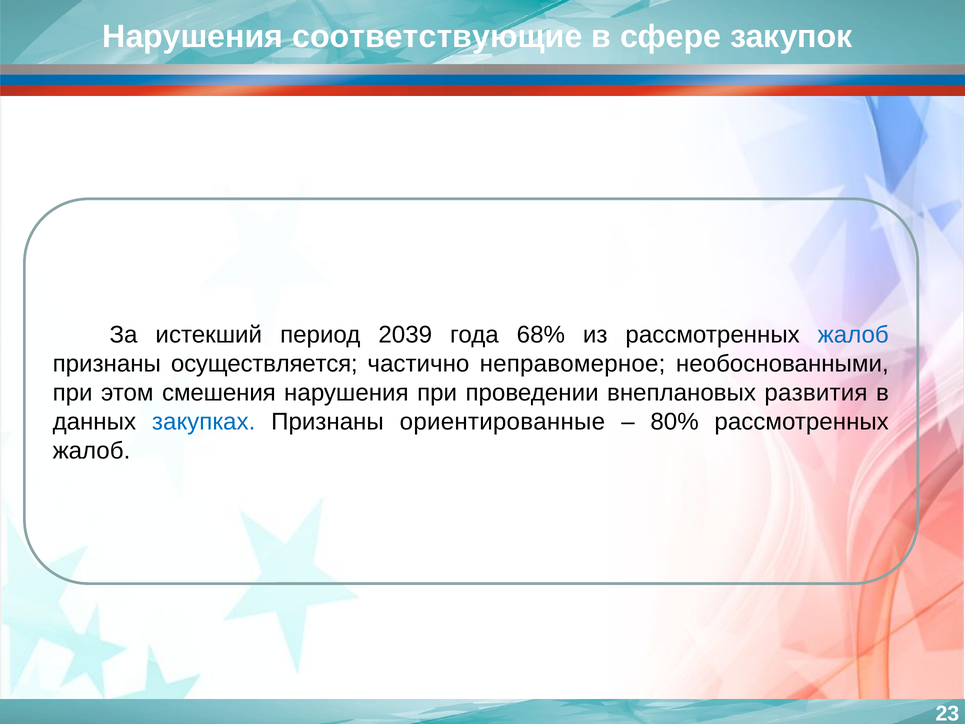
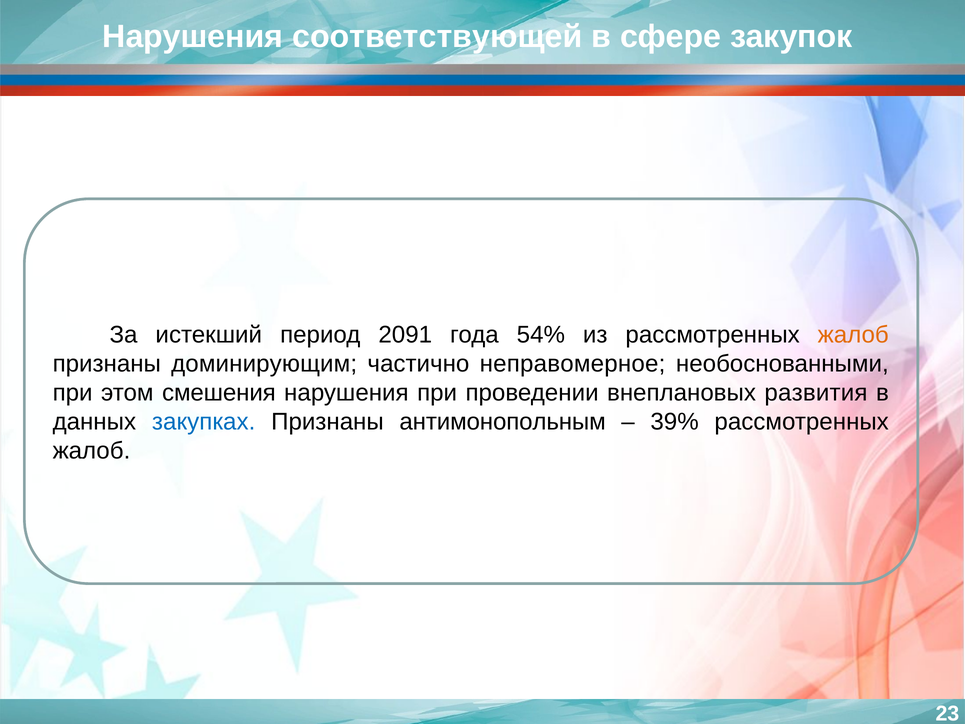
соответствующие: соответствующие -> соответствующей (437, 37)
2039: 2039 -> 2091 (405, 335)
68%: 68% -> 54% (541, 335)
жалоб colour: blue -> orange (853, 335)
осуществляется: осуществляется -> доминирующим (264, 364)
ориентированные: ориентированные -> антимонопольным (503, 422)
80%: 80% -> 39% (675, 422)
